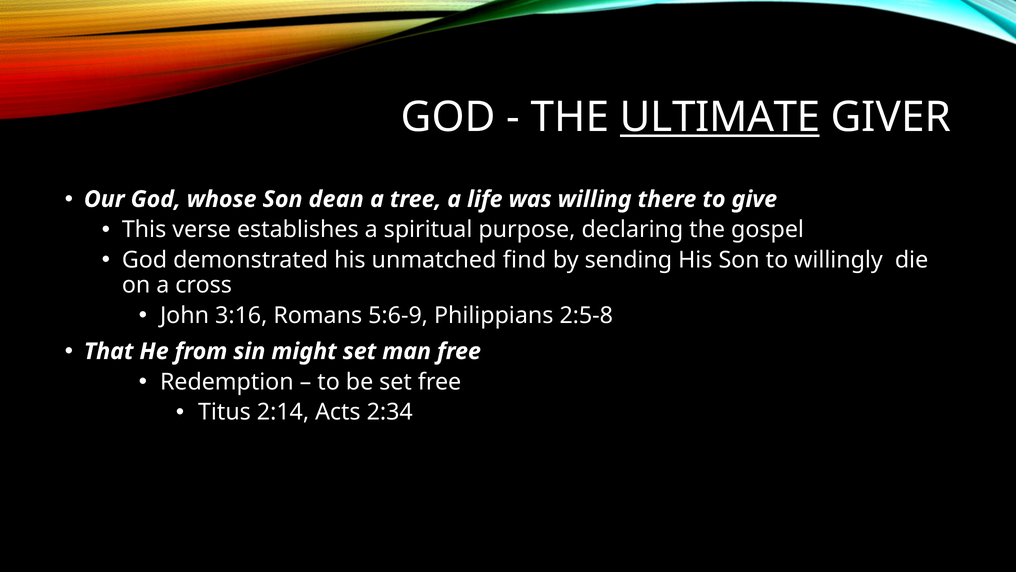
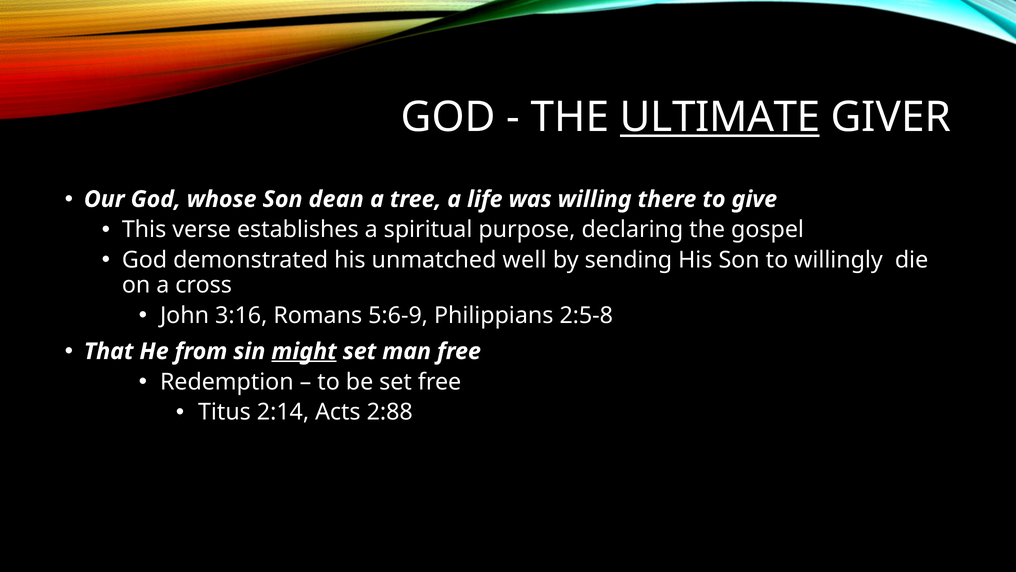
find: find -> well (525, 260)
might underline: none -> present (304, 351)
2:34: 2:34 -> 2:88 (390, 412)
